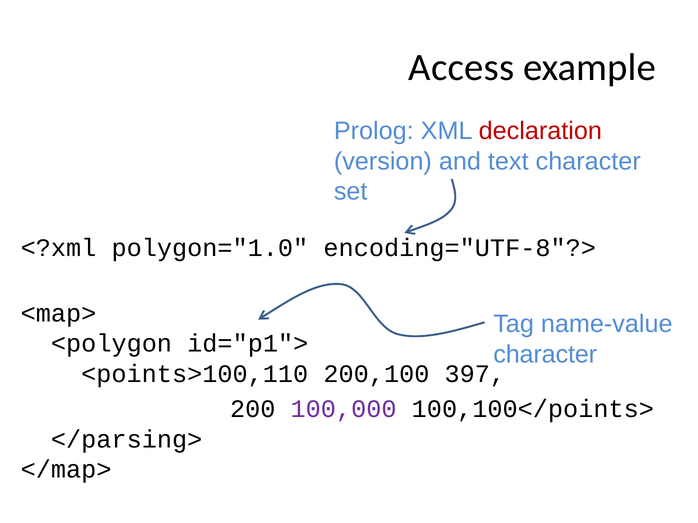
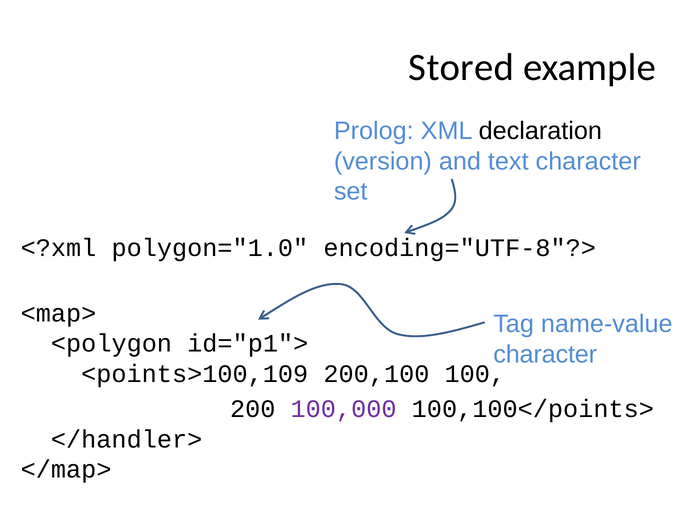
Access: Access -> Stored (461, 67)
declaration colour: red -> black (540, 131)
<points>100,110: <points>100,110 -> <points>100,109 (195, 374)
397: 397 -> 100 (475, 374)
</parsing>: </parsing> -> </handler> (127, 440)
